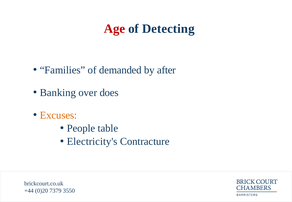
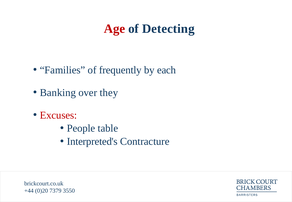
demanded: demanded -> frequently (120, 70)
after: after -> each (166, 70)
does: does -> they (109, 93)
Excuses colour: orange -> red (59, 115)
Electricity's: Electricity's -> Interpreted's (92, 141)
